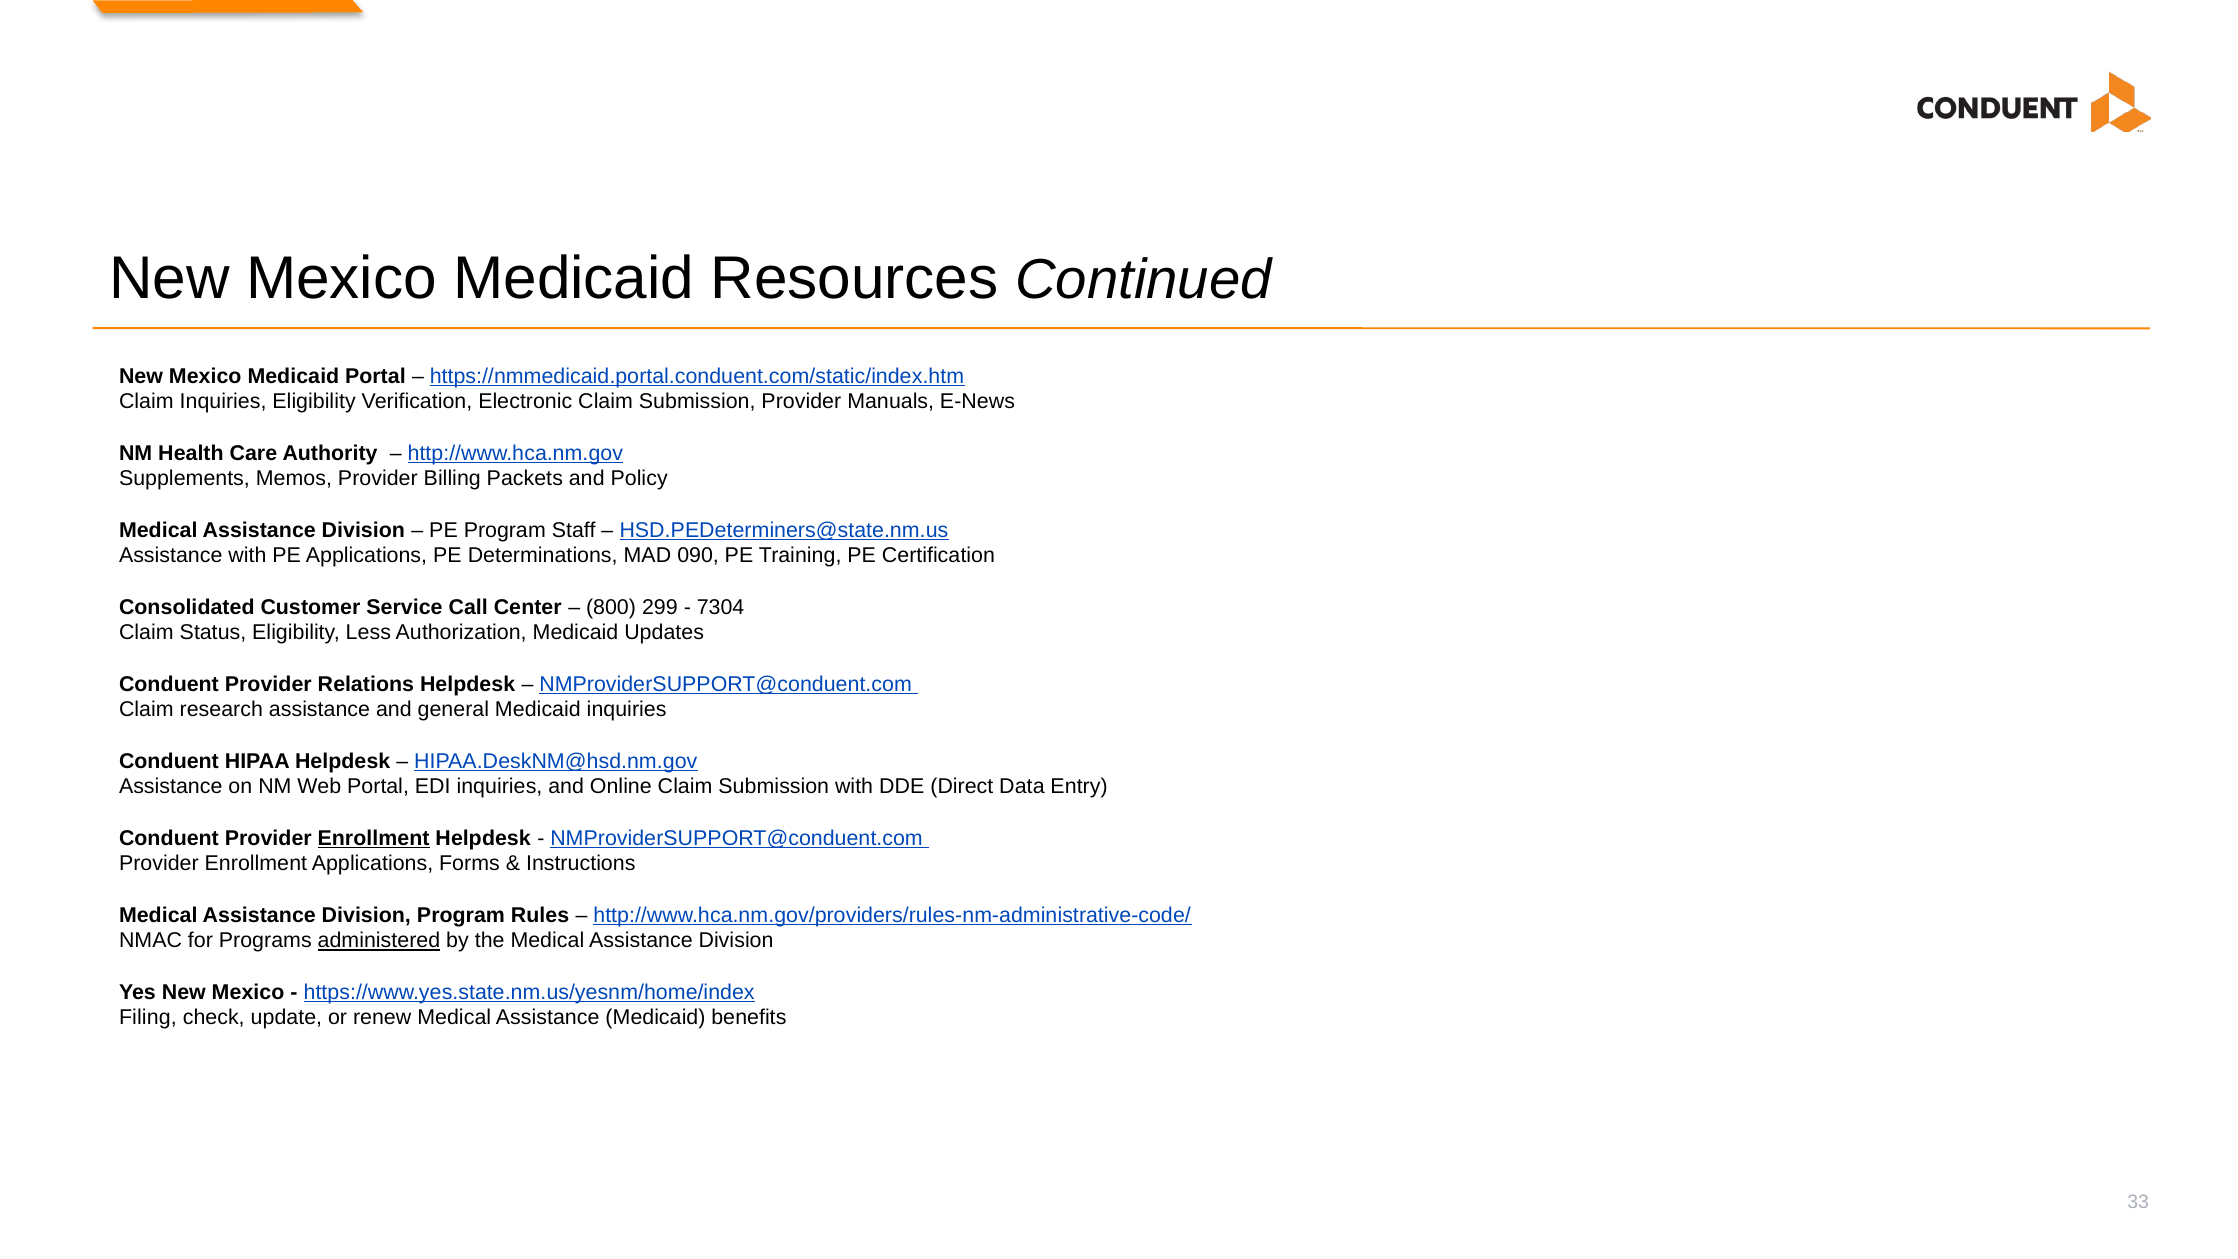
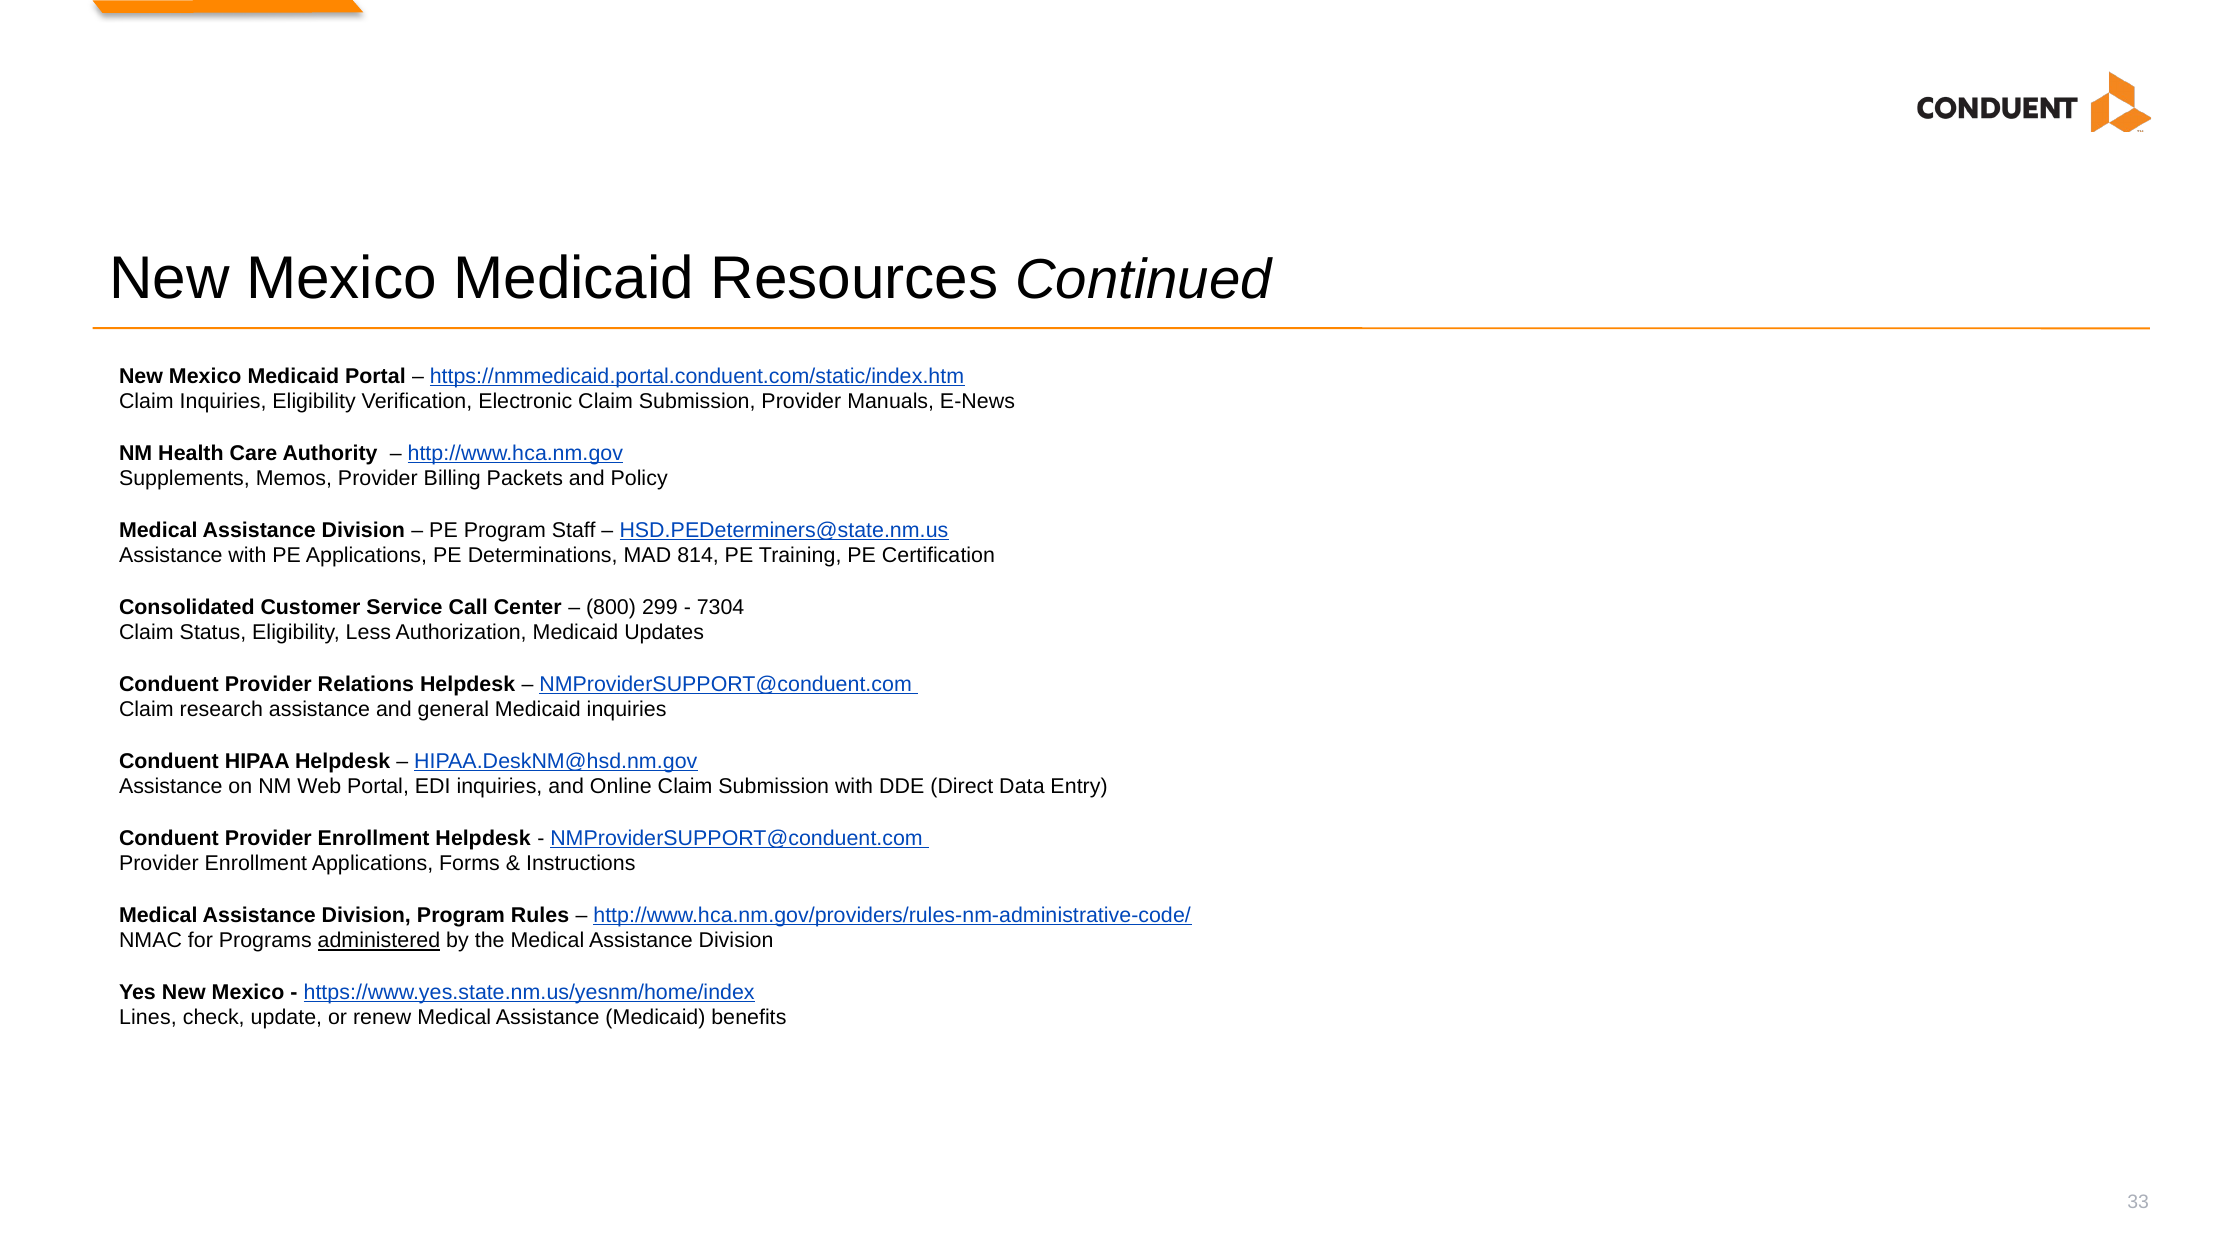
090: 090 -> 814 (698, 556)
Enrollment underline: present -> none (374, 838)
Filing: Filing -> Lines (148, 1018)
